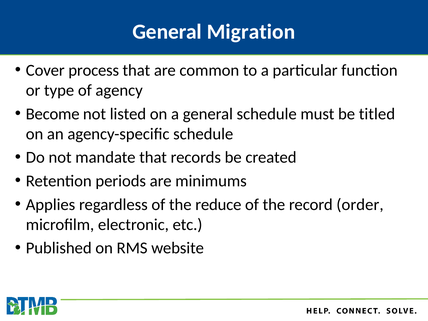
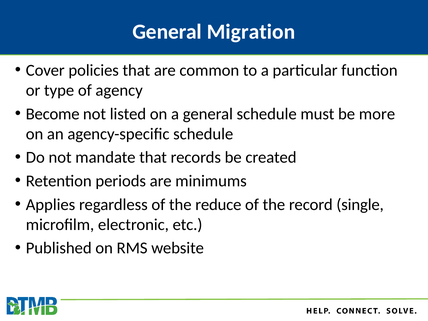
process: process -> policies (94, 70)
titled: titled -> more (377, 114)
order: order -> single (360, 205)
